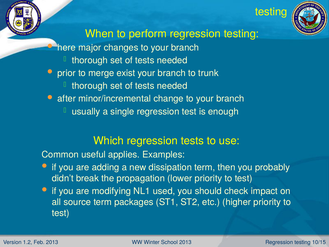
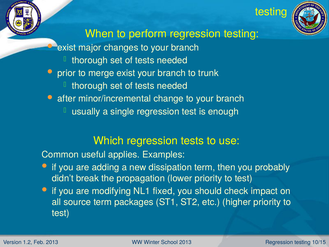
here: here -> exist (67, 47)
used: used -> fixed (164, 191)
